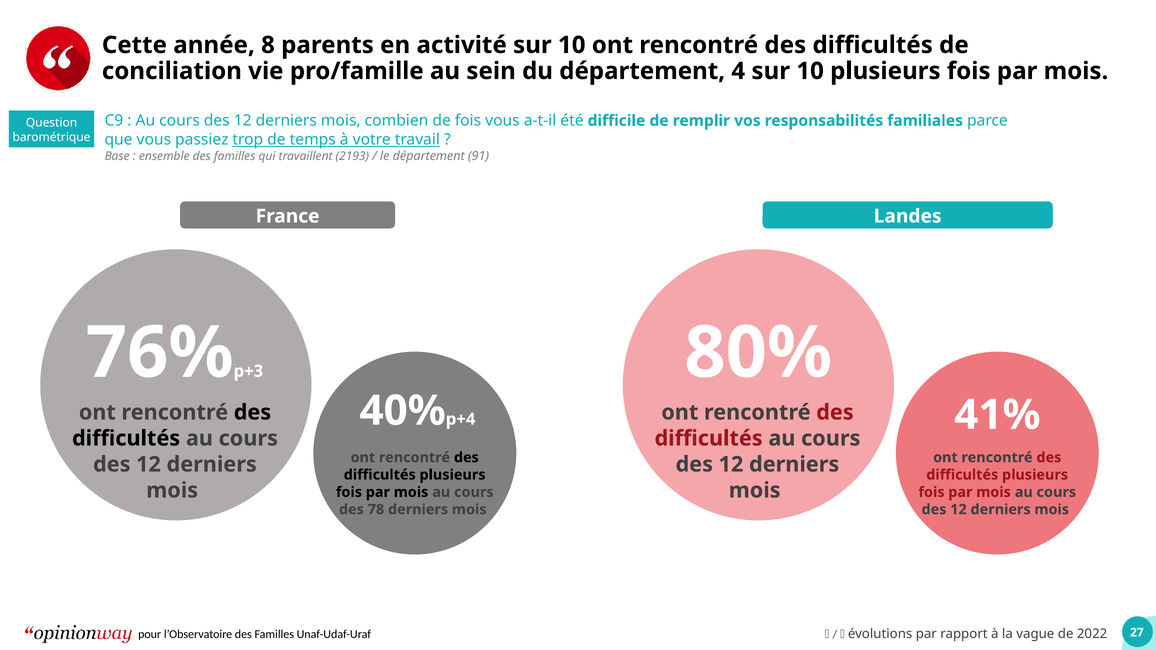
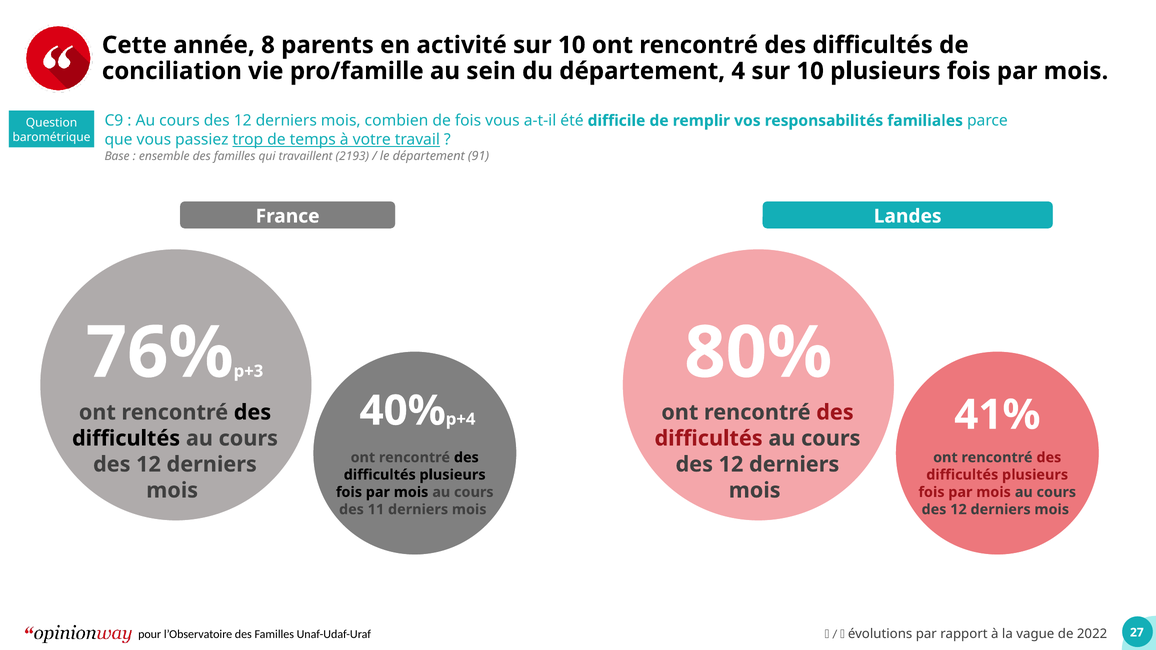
78: 78 -> 11 (376, 510)
